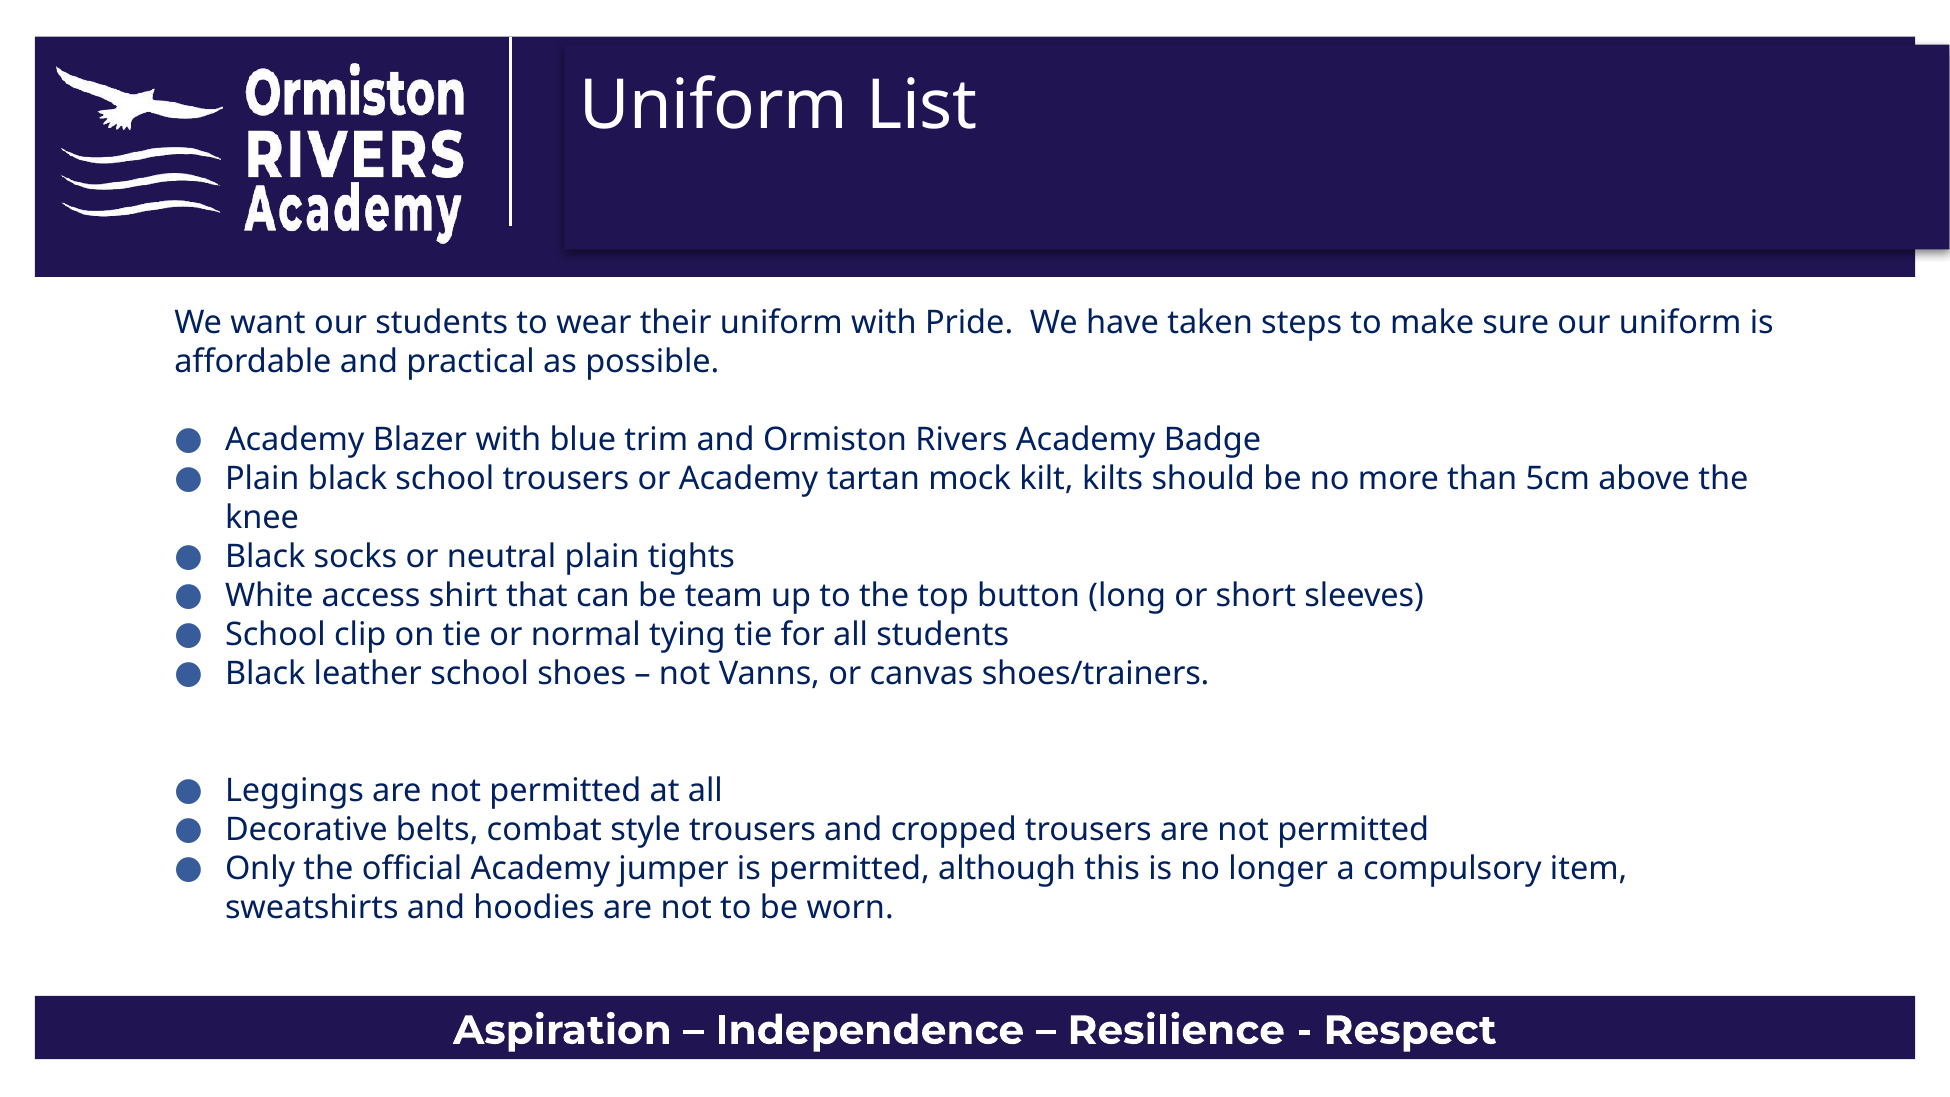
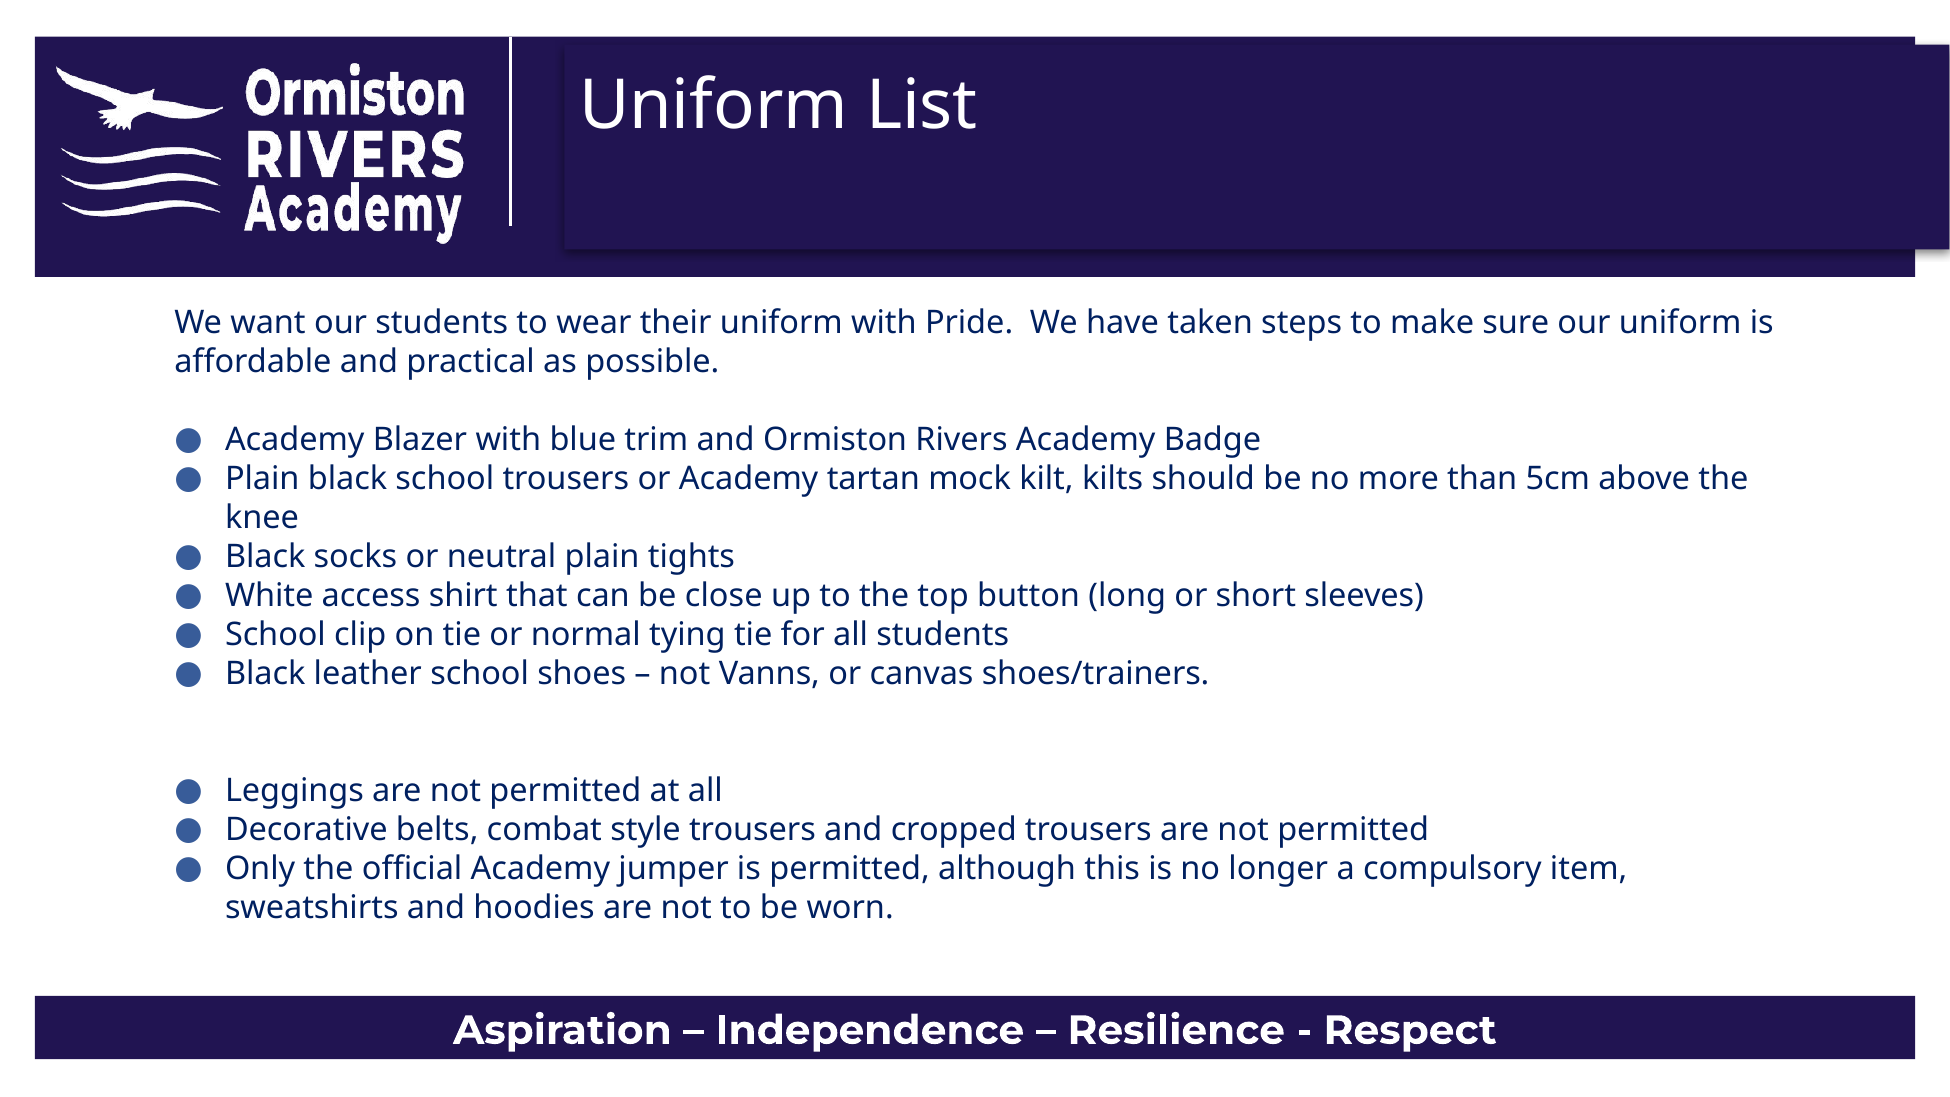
team: team -> close (724, 595)
